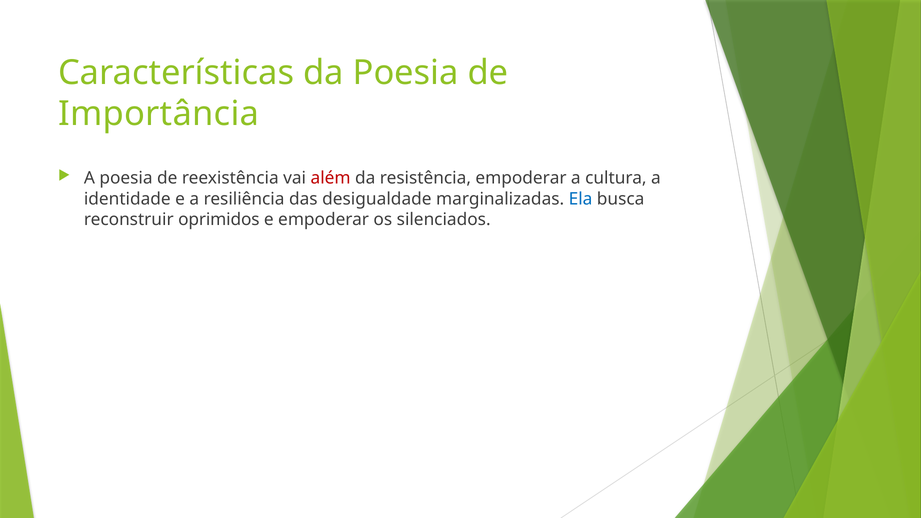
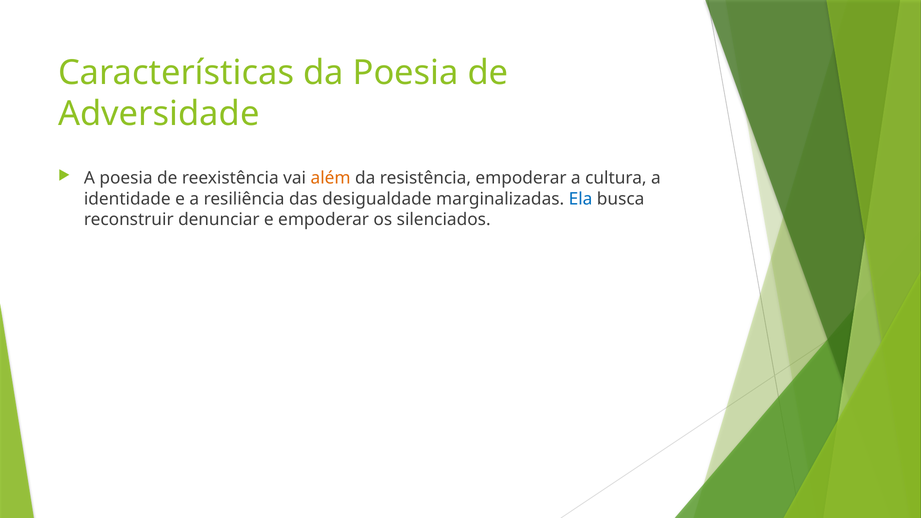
Importância: Importância -> Adversidade (159, 114)
além colour: red -> orange (331, 178)
oprimidos: oprimidos -> denunciar (219, 220)
